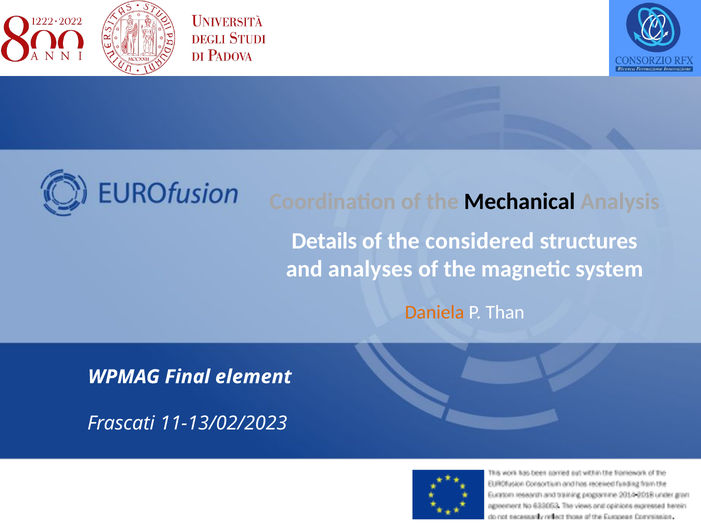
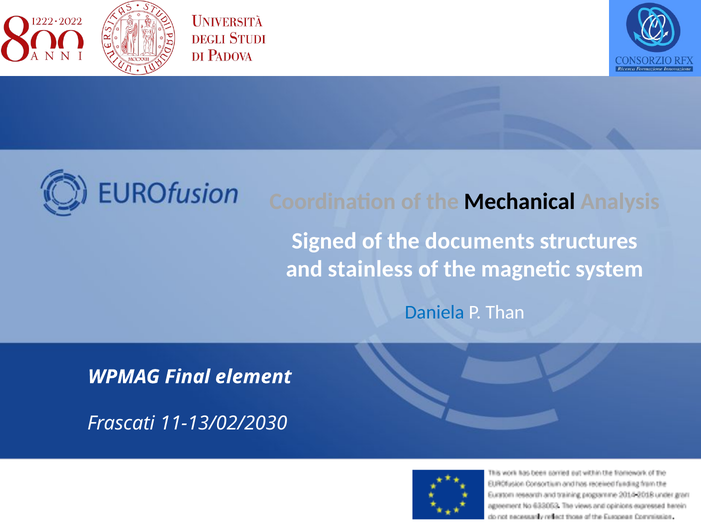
Details: Details -> Signed (324, 241)
considered: considered -> documents (480, 241)
analyses: analyses -> stainless (370, 269)
Daniela colour: orange -> blue (435, 312)
11-13/02/2023: 11-13/02/2023 -> 11-13/02/2030 (224, 423)
